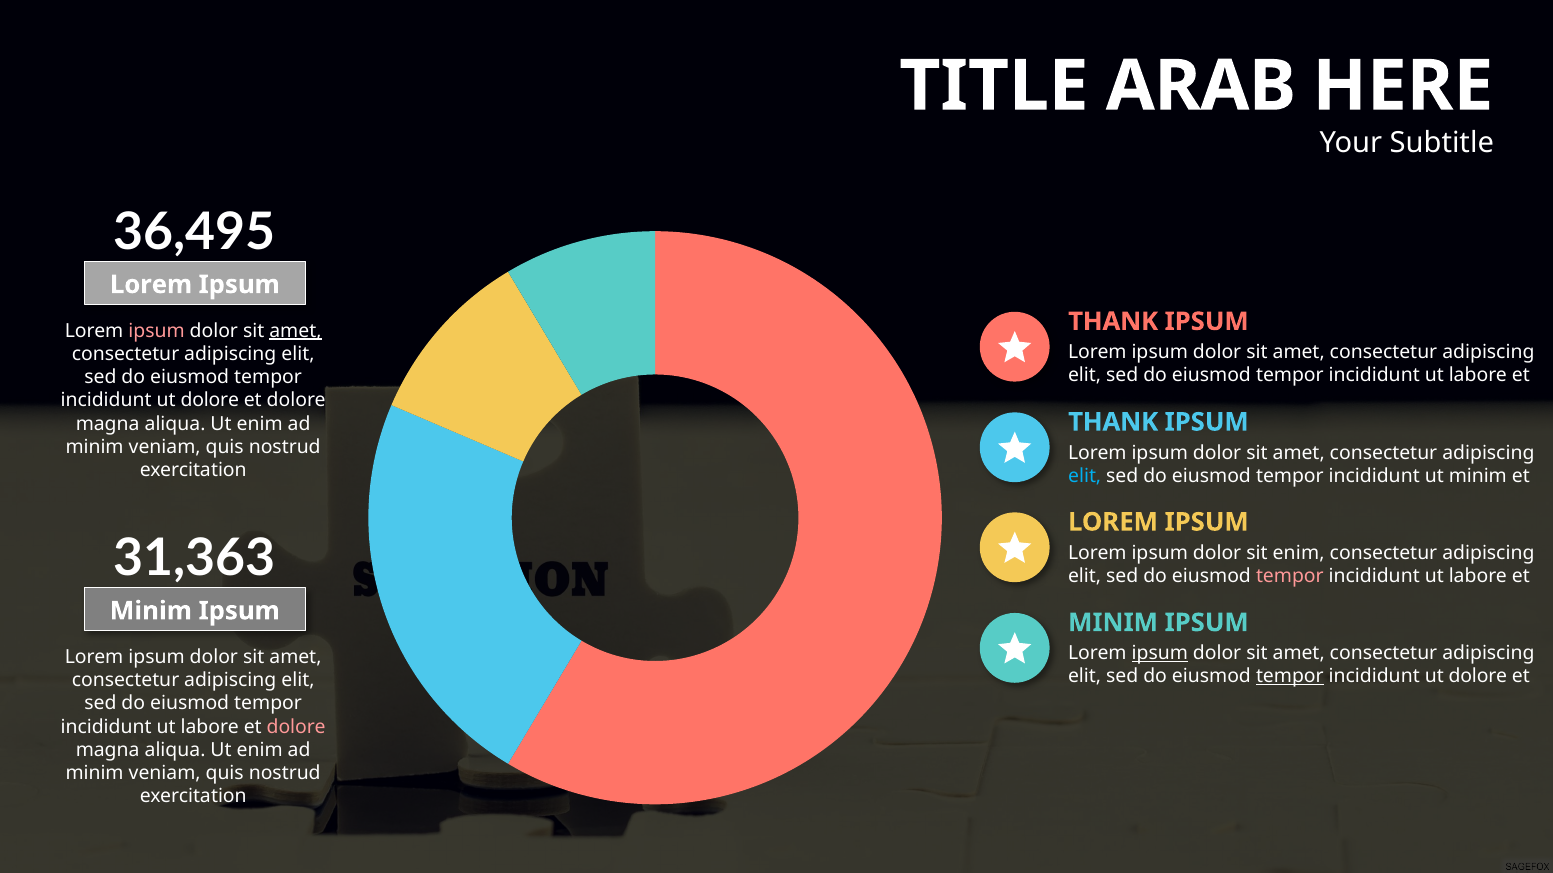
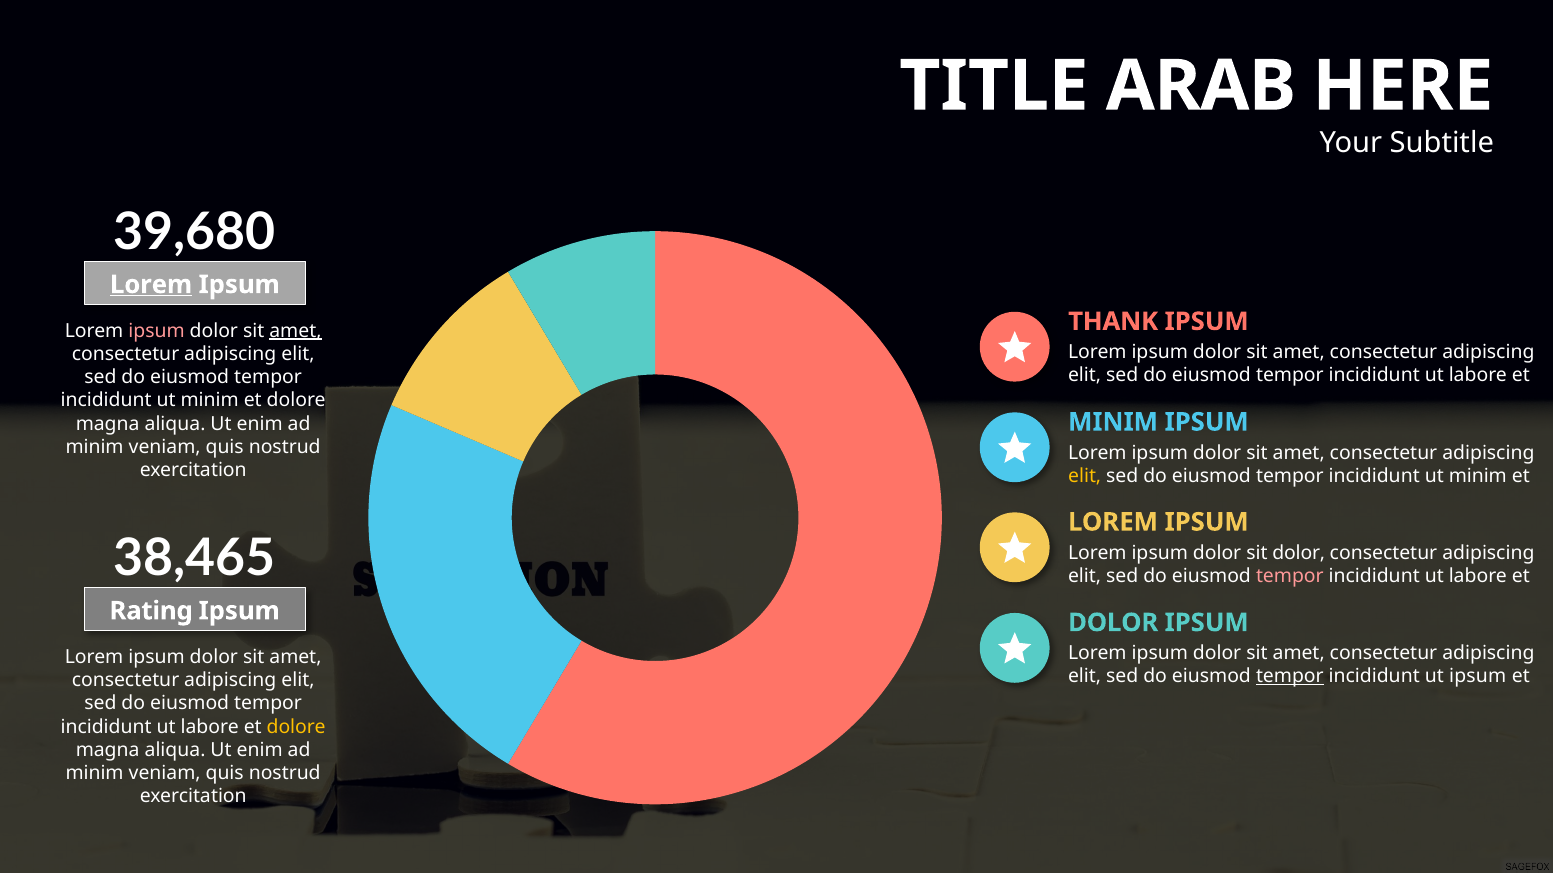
36,495: 36,495 -> 39,680 (195, 233)
Lorem underline: none -> present (151, 285)
dolore: dolore -> minim (210, 401)
THANK: THANK -> MINIM (1113, 422)
elit colour: light blue -> yellow (1085, 476)
31,363: 31,363 -> 38,465 (195, 559)
sit enim: enim -> dolor (1299, 553)
Minim: Minim -> Rating (151, 611)
MINIM: MINIM -> DOLOR (1113, 623)
ipsum underline: present -> none (1160, 654)
dolore: dolore -> ipsum (1478, 677)
dolore colour: pink -> yellow (296, 727)
